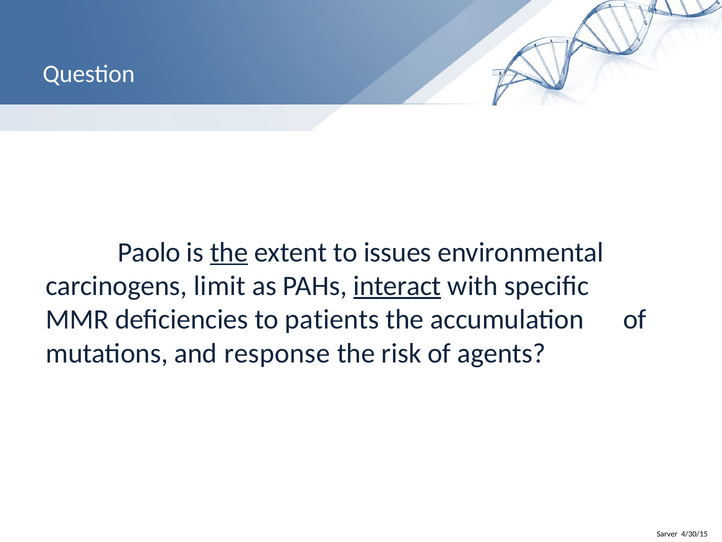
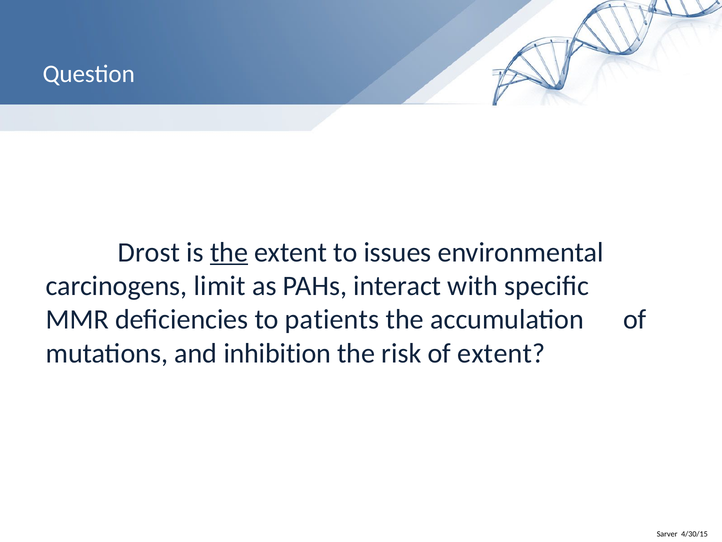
Paolo: Paolo -> Drost (149, 252)
interact underline: present -> none (397, 286)
response: response -> inhibition (277, 353)
of agents: agents -> extent (501, 353)
